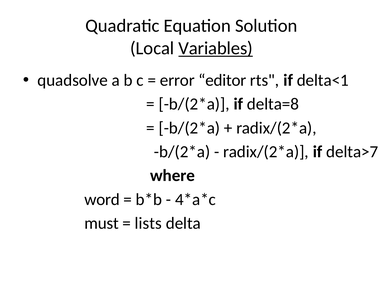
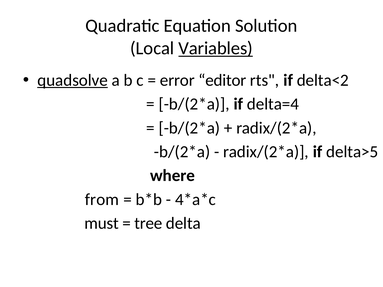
quadsolve underline: none -> present (73, 80)
delta<1: delta<1 -> delta<2 (323, 80)
delta=8: delta=8 -> delta=4 (273, 104)
delta>7: delta>7 -> delta>5 (352, 152)
word: word -> from (102, 200)
lists: lists -> tree (148, 223)
